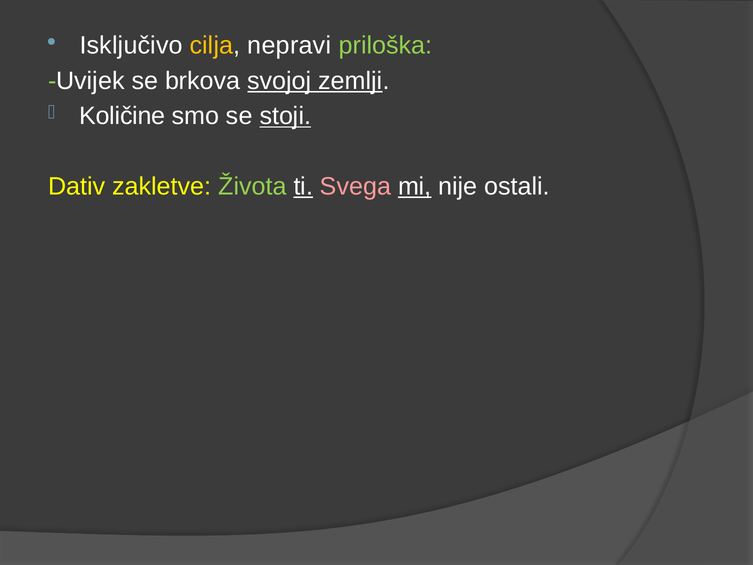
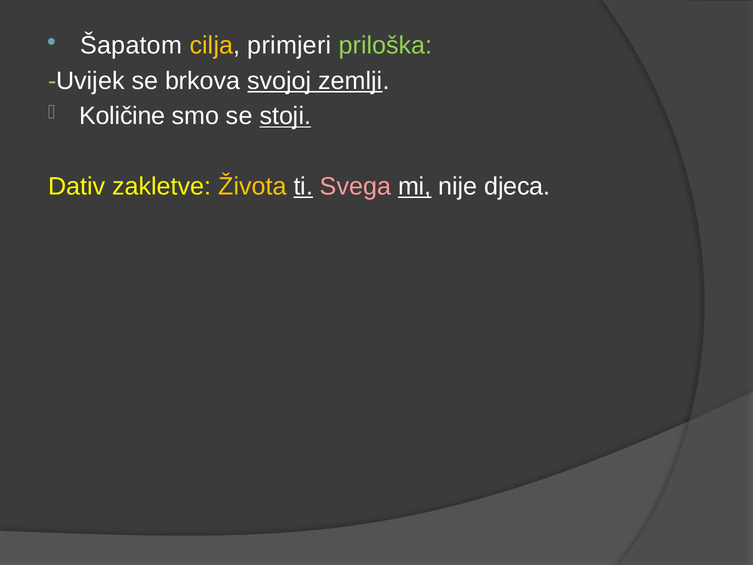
Isključivo: Isključivo -> Šapatom (131, 46)
nepravi: nepravi -> primjeri (289, 46)
Života colour: light green -> yellow (252, 186)
ostali: ostali -> djeca (517, 186)
